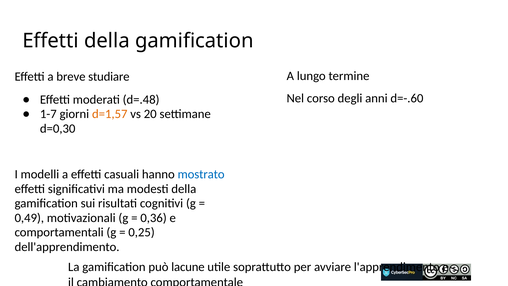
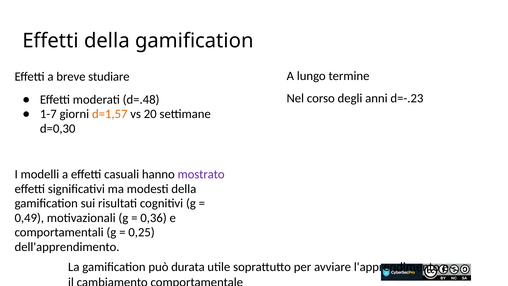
d=-.60: d=-.60 -> d=-.23 (407, 98)
mostrato colour: blue -> purple (201, 174)
lacune: lacune -> durata (188, 267)
